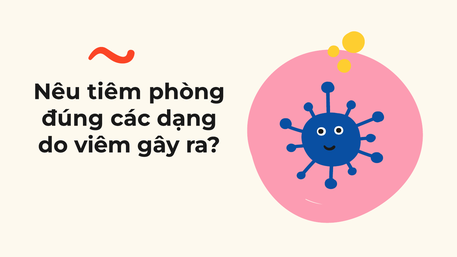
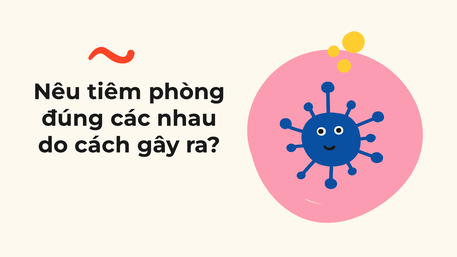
dạng: dạng -> nhau (187, 118)
viêm: viêm -> cách (102, 145)
